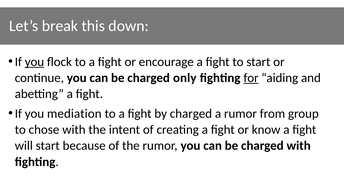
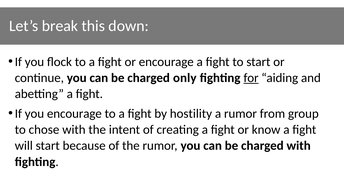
you underline: present -> none (34, 62)
you mediation: mediation -> encourage (74, 114)
by charged: charged -> hostility (191, 114)
